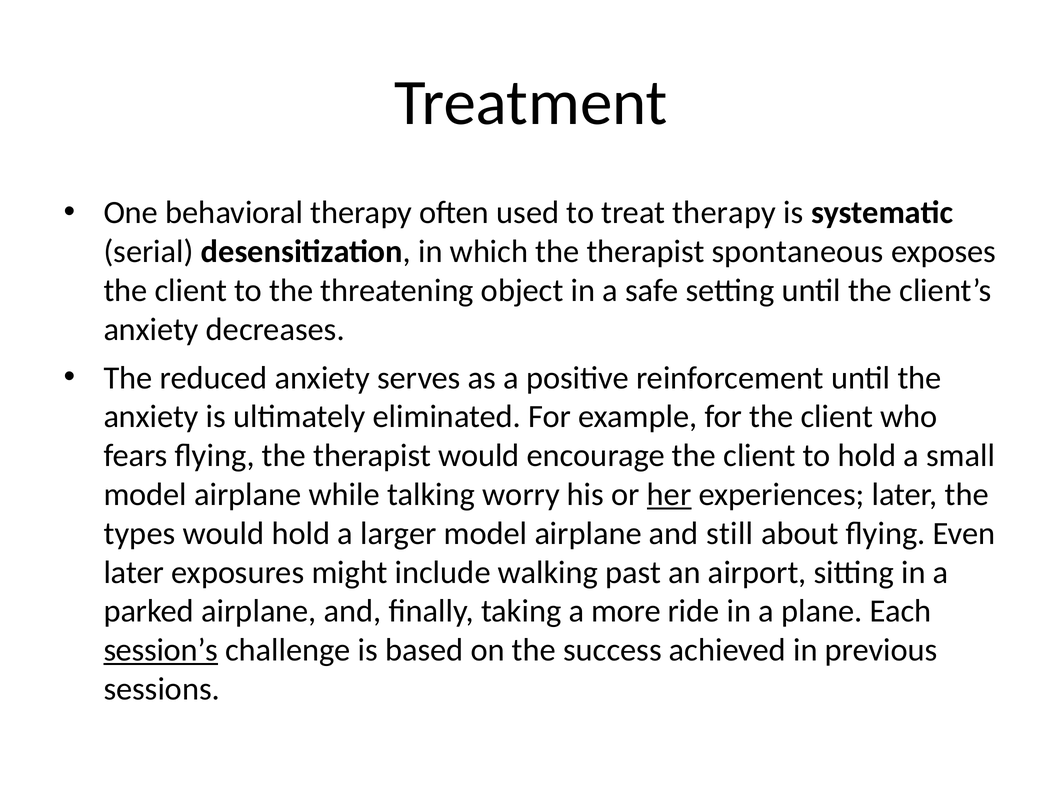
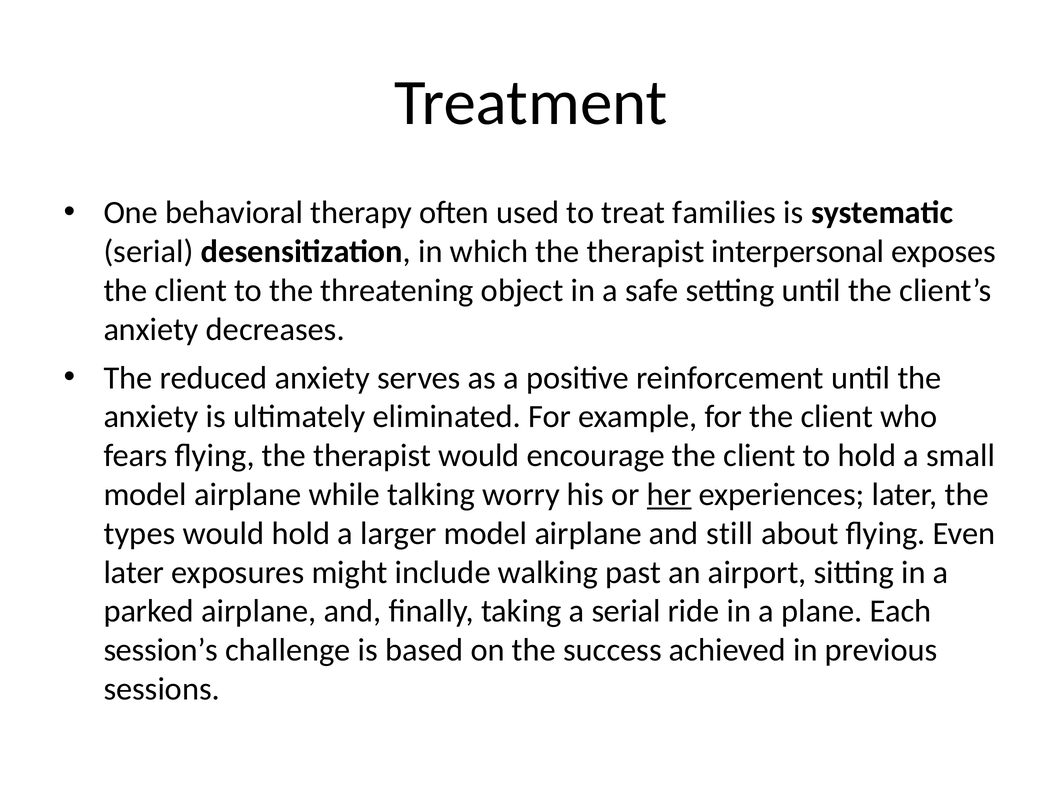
treat therapy: therapy -> families (724, 213)
spontaneous: spontaneous -> interpersonal (798, 252)
a more: more -> serial (626, 612)
session’s underline: present -> none (161, 651)
